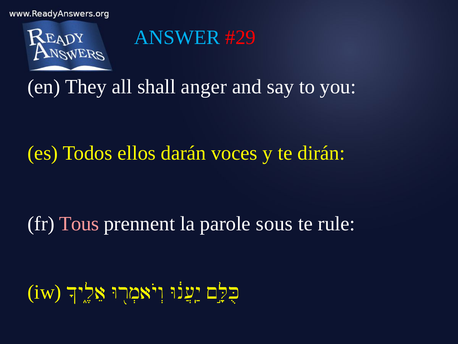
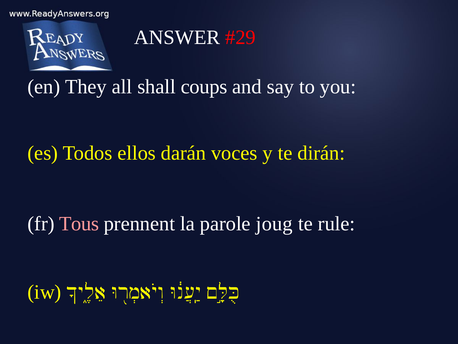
ANSWER colour: light blue -> white (177, 37)
anger: anger -> coups (204, 86)
sous: sous -> joug (274, 223)
